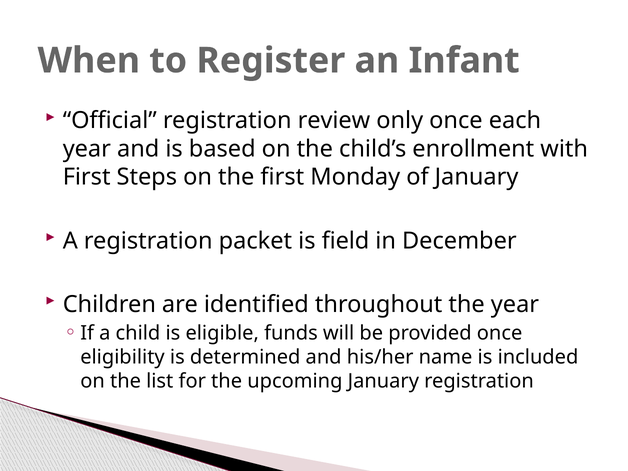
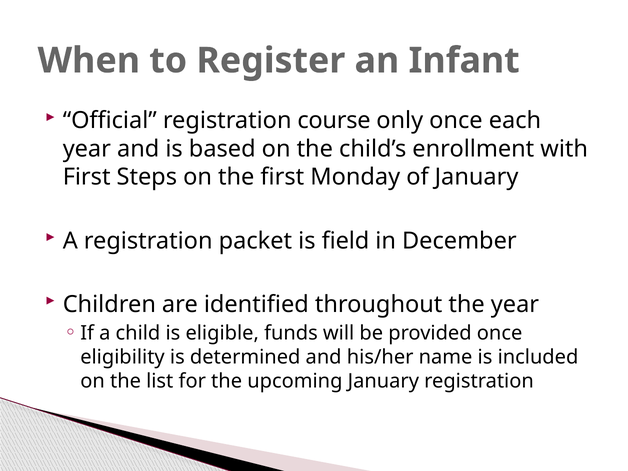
review: review -> course (334, 121)
